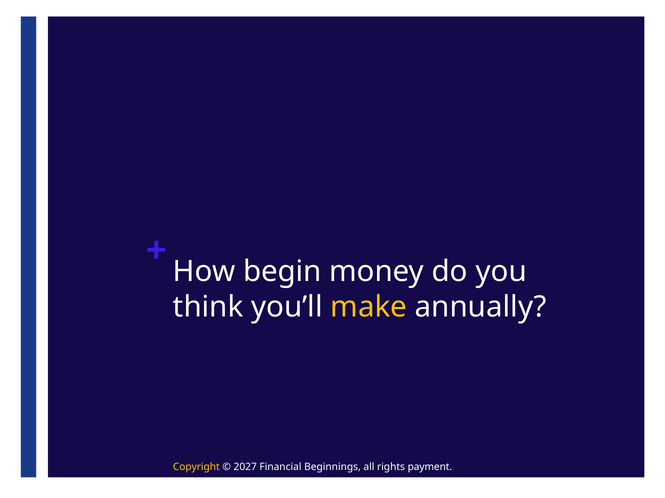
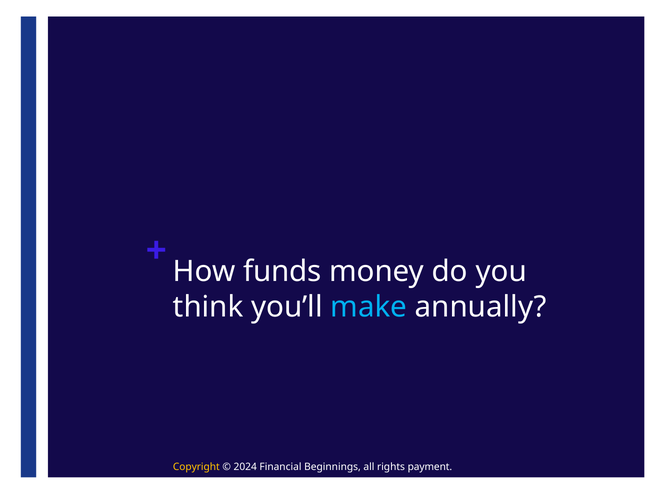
begin: begin -> funds (282, 272)
make colour: yellow -> light blue (369, 307)
2027: 2027 -> 2024 (245, 468)
